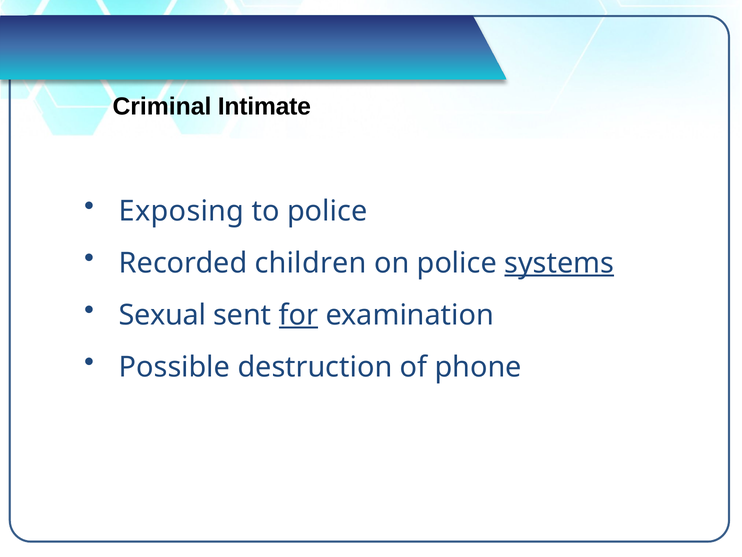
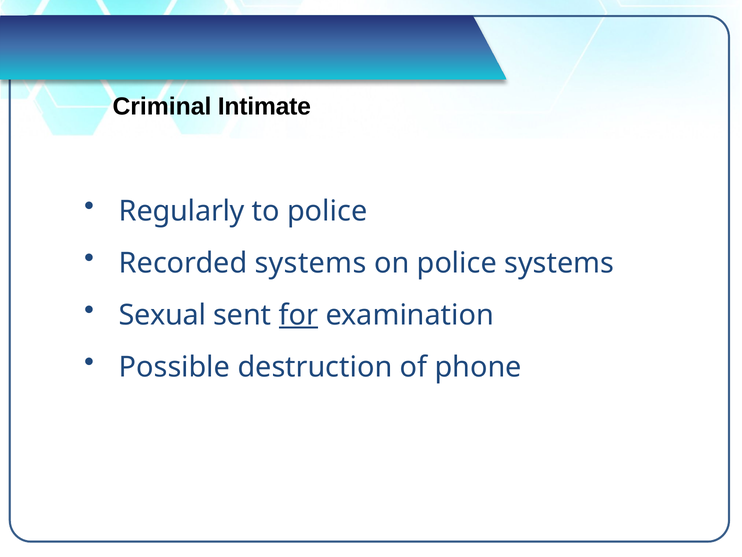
Exposing: Exposing -> Regularly (182, 211)
Recorded children: children -> systems (311, 263)
systems underline: present -> none (559, 263)
